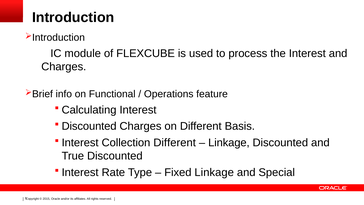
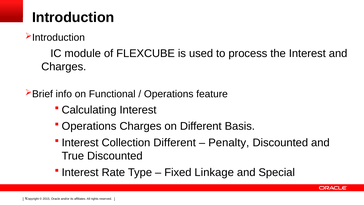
Discounted: Discounted -> Operations (89, 126)
Linkage: Linkage -> Penalty (229, 142)
